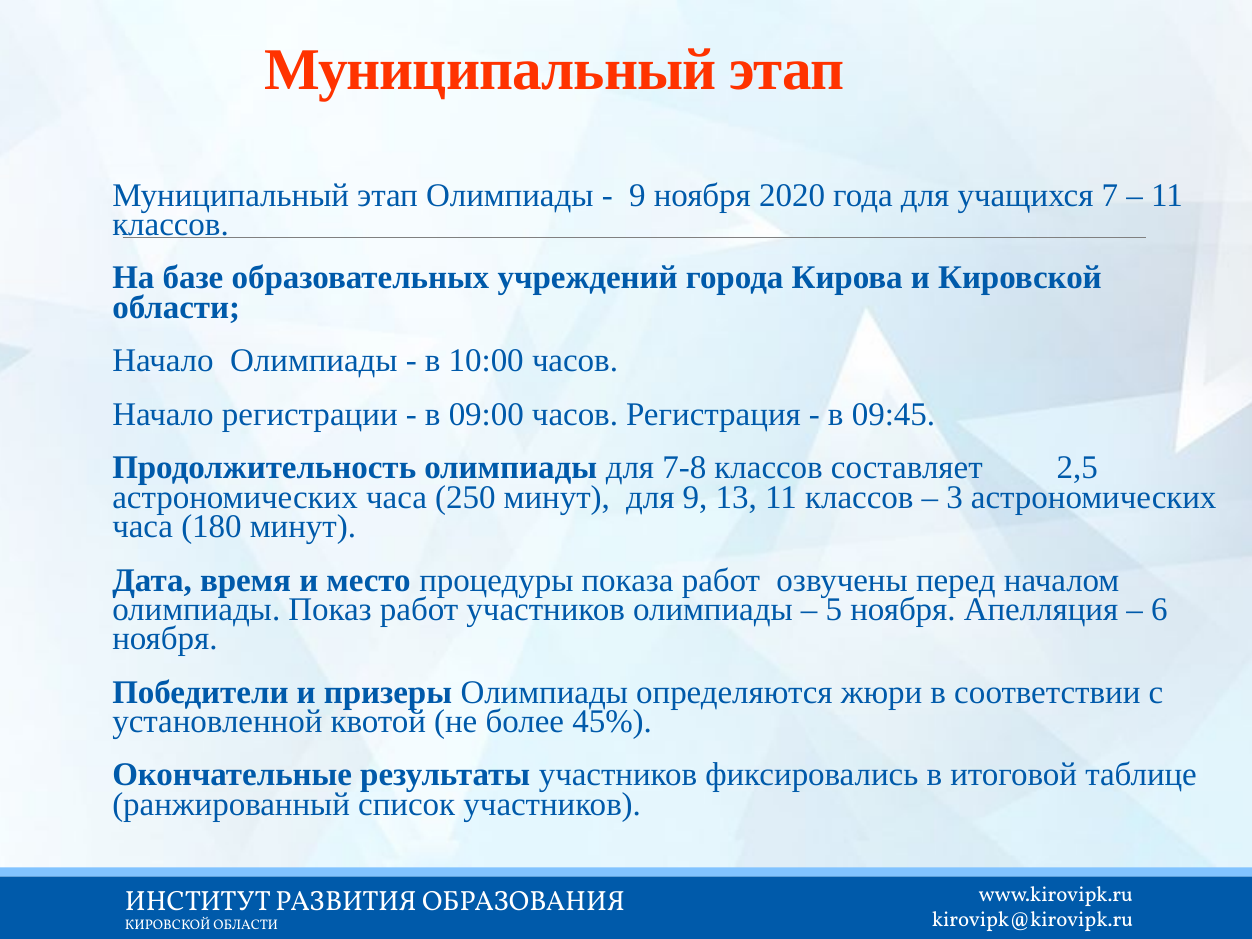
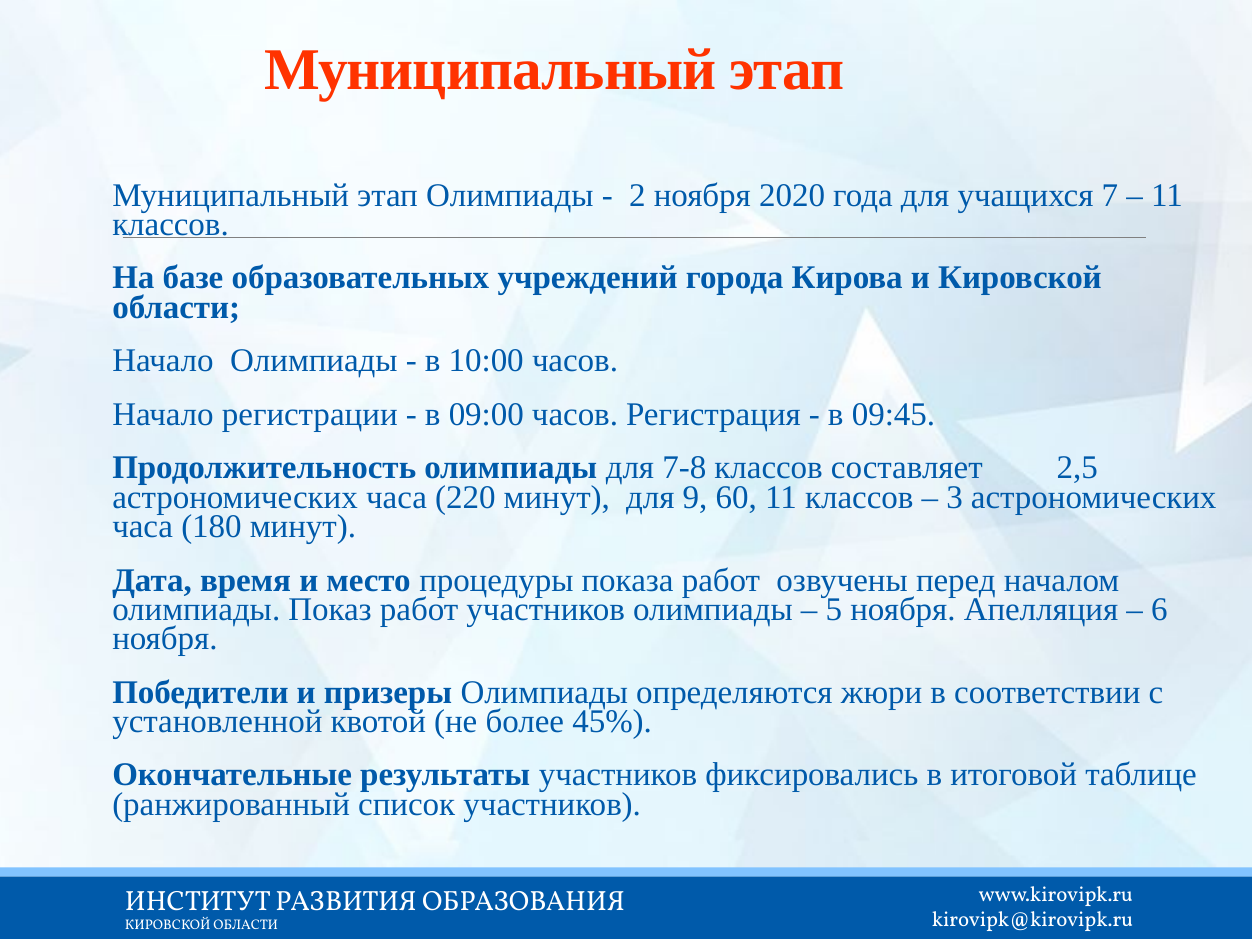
9: 9 -> 2 (637, 195)
250: 250 -> 220 (465, 497)
13: 13 -> 60 (736, 497)
